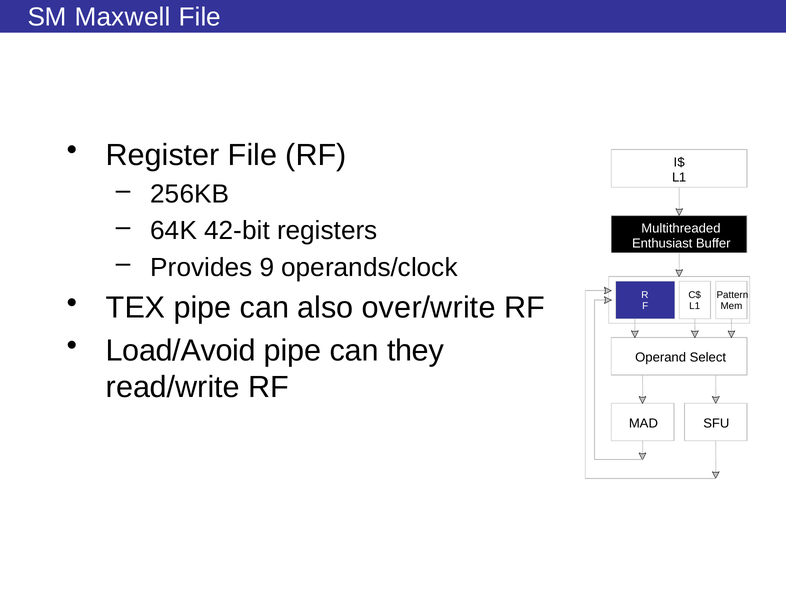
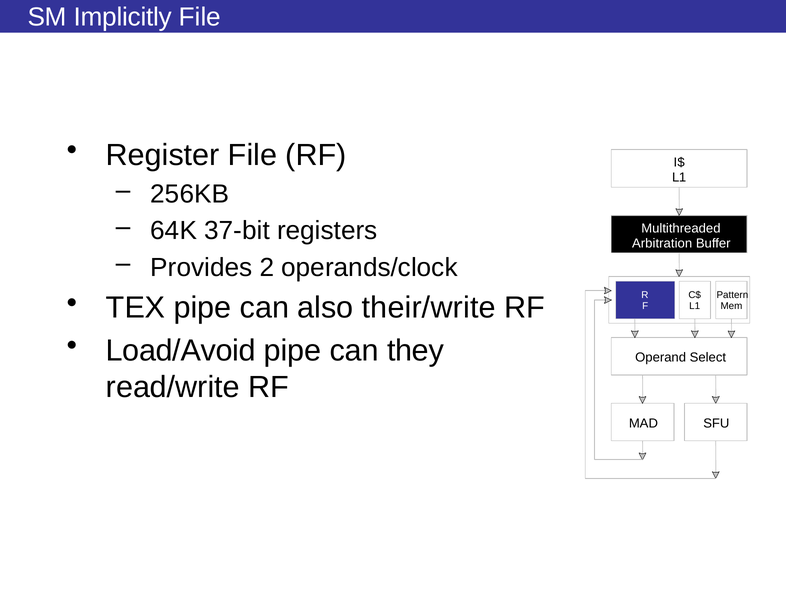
Maxwell: Maxwell -> Implicitly (123, 17)
42-bit: 42-bit -> 37-bit (237, 231)
Enthusiast: Enthusiast -> Arbitration (662, 244)
9: 9 -> 2 (267, 268)
over/write: over/write -> their/write (429, 308)
